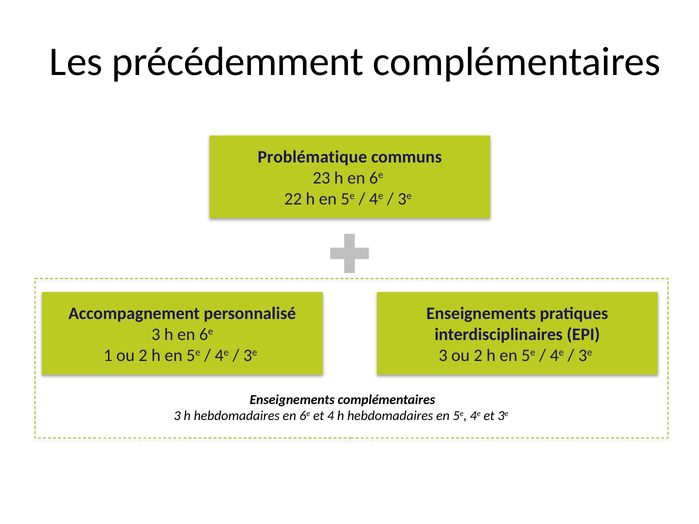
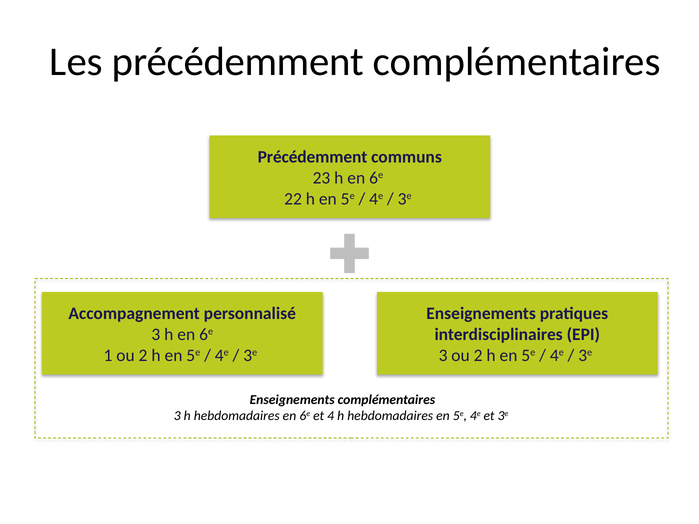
Problématique: Problématique -> Précédemment (312, 157)
